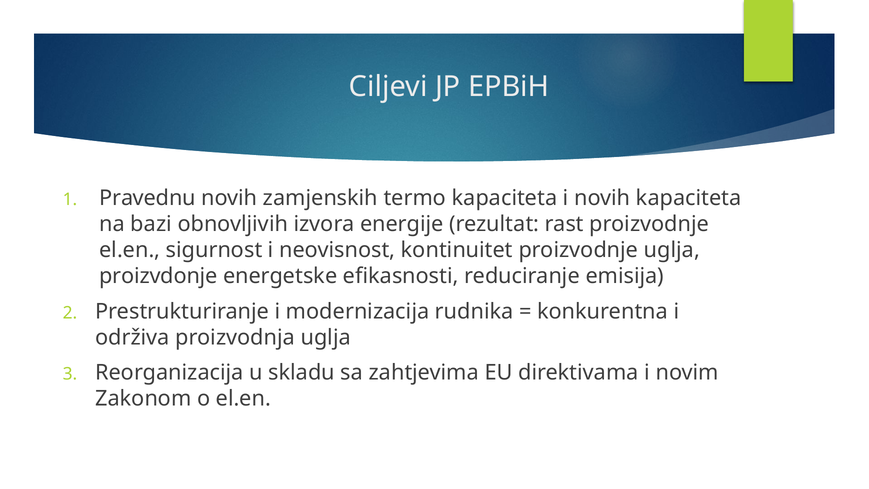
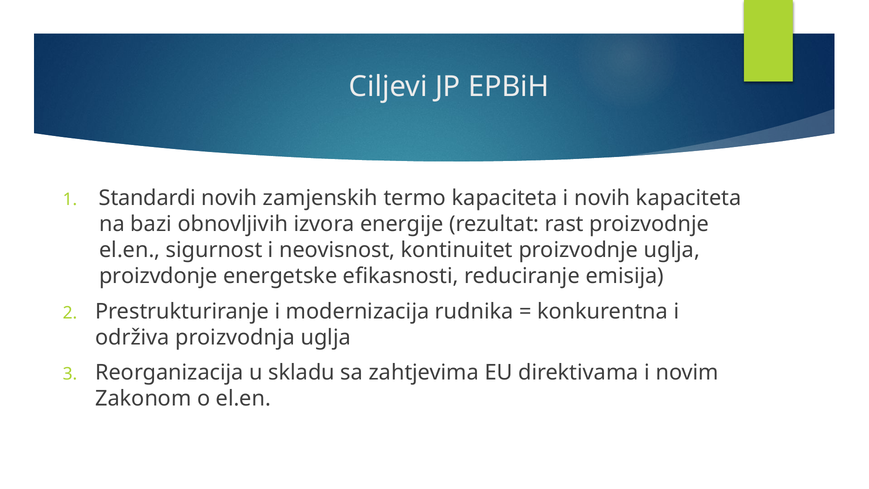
Pravednu: Pravednu -> Standardi (147, 198)
